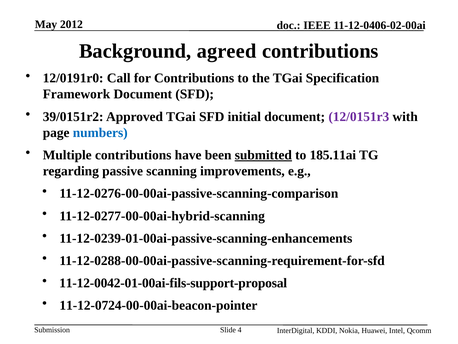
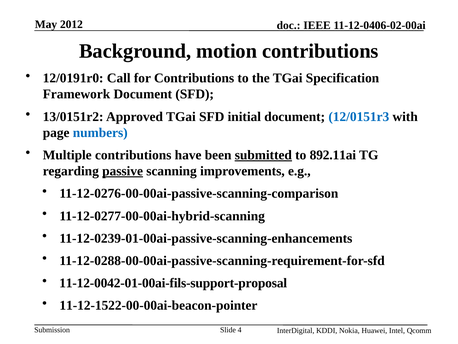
agreed: agreed -> motion (227, 51)
39/0151r2: 39/0151r2 -> 13/0151r2 (73, 116)
12/0151r3 colour: purple -> blue (359, 116)
185.11ai: 185.11ai -> 892.11ai (333, 155)
passive underline: none -> present (123, 171)
11-12-0724-00-00ai-beacon-pointer: 11-12-0724-00-00ai-beacon-pointer -> 11-12-1522-00-00ai-beacon-pointer (158, 305)
